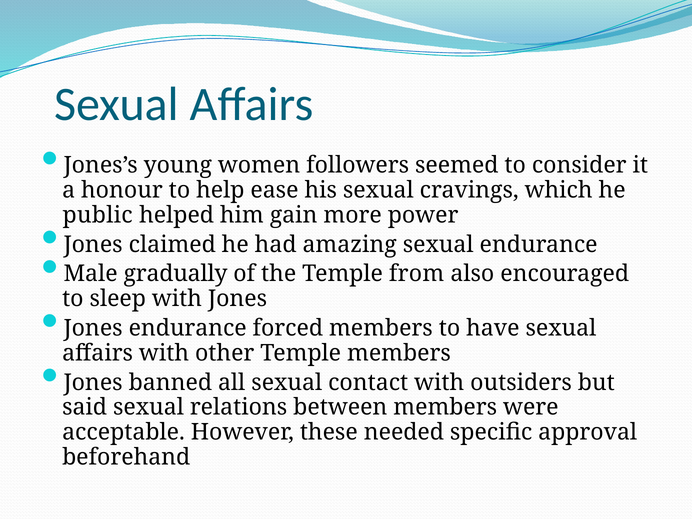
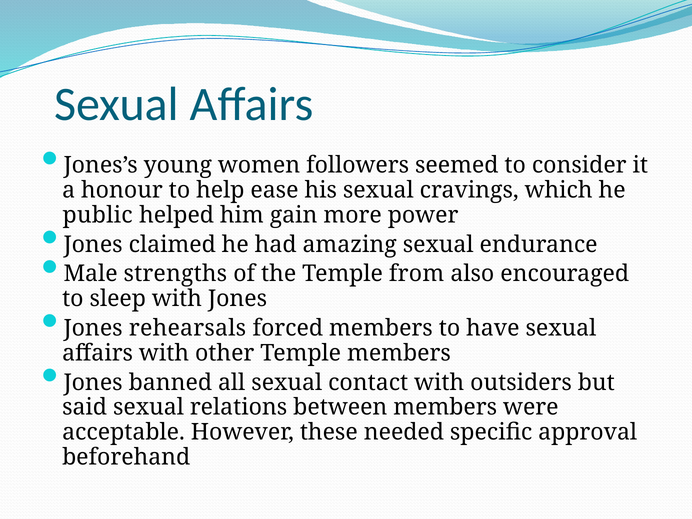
gradually: gradually -> strengths (175, 274)
Jones endurance: endurance -> rehearsals (188, 328)
